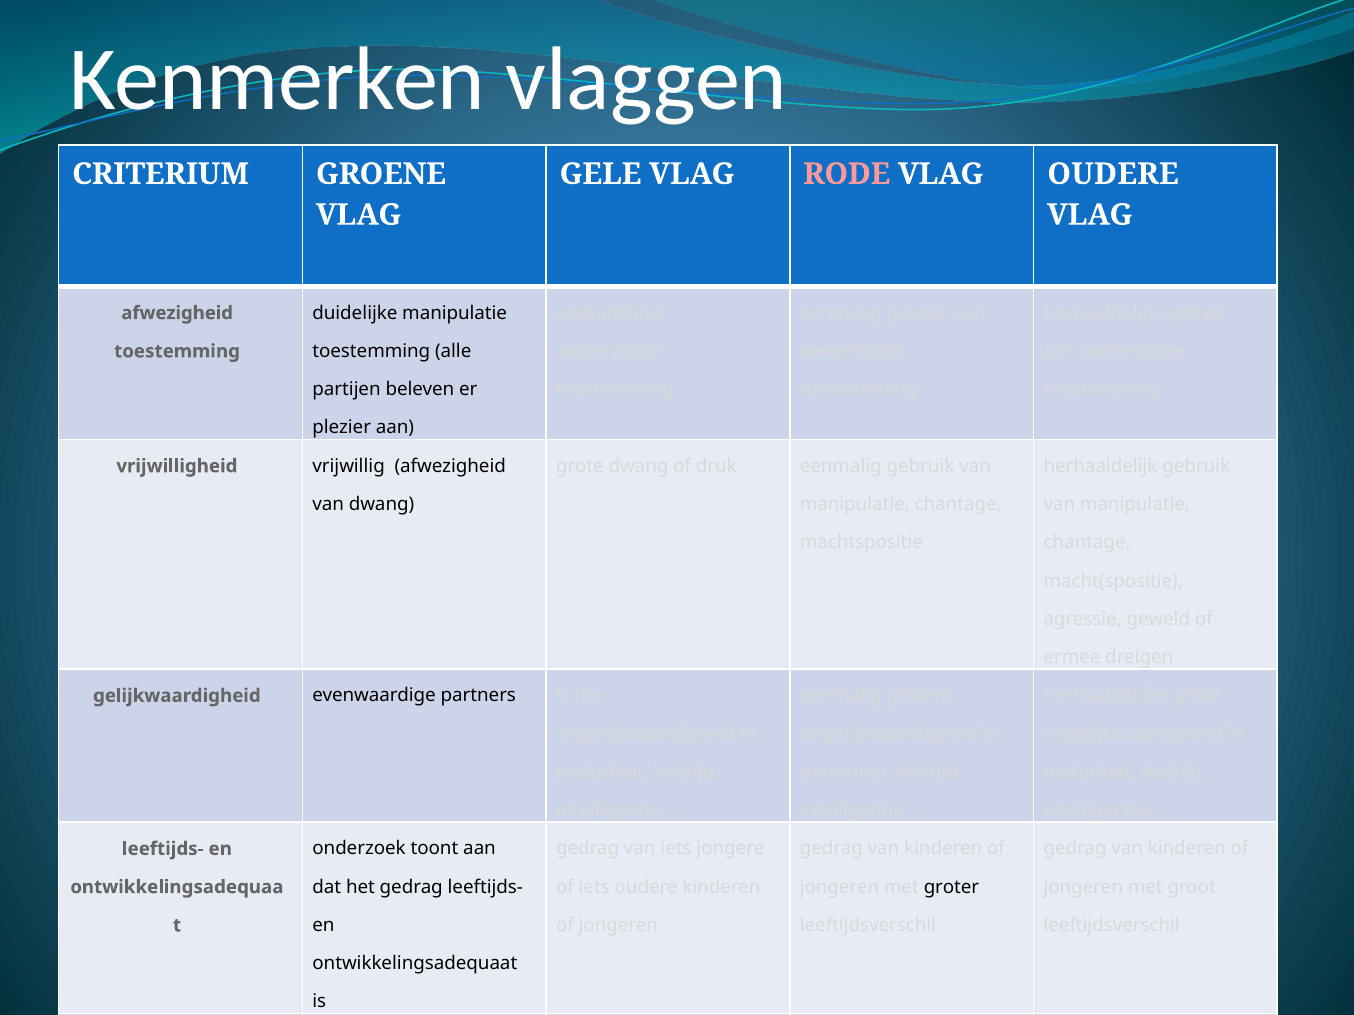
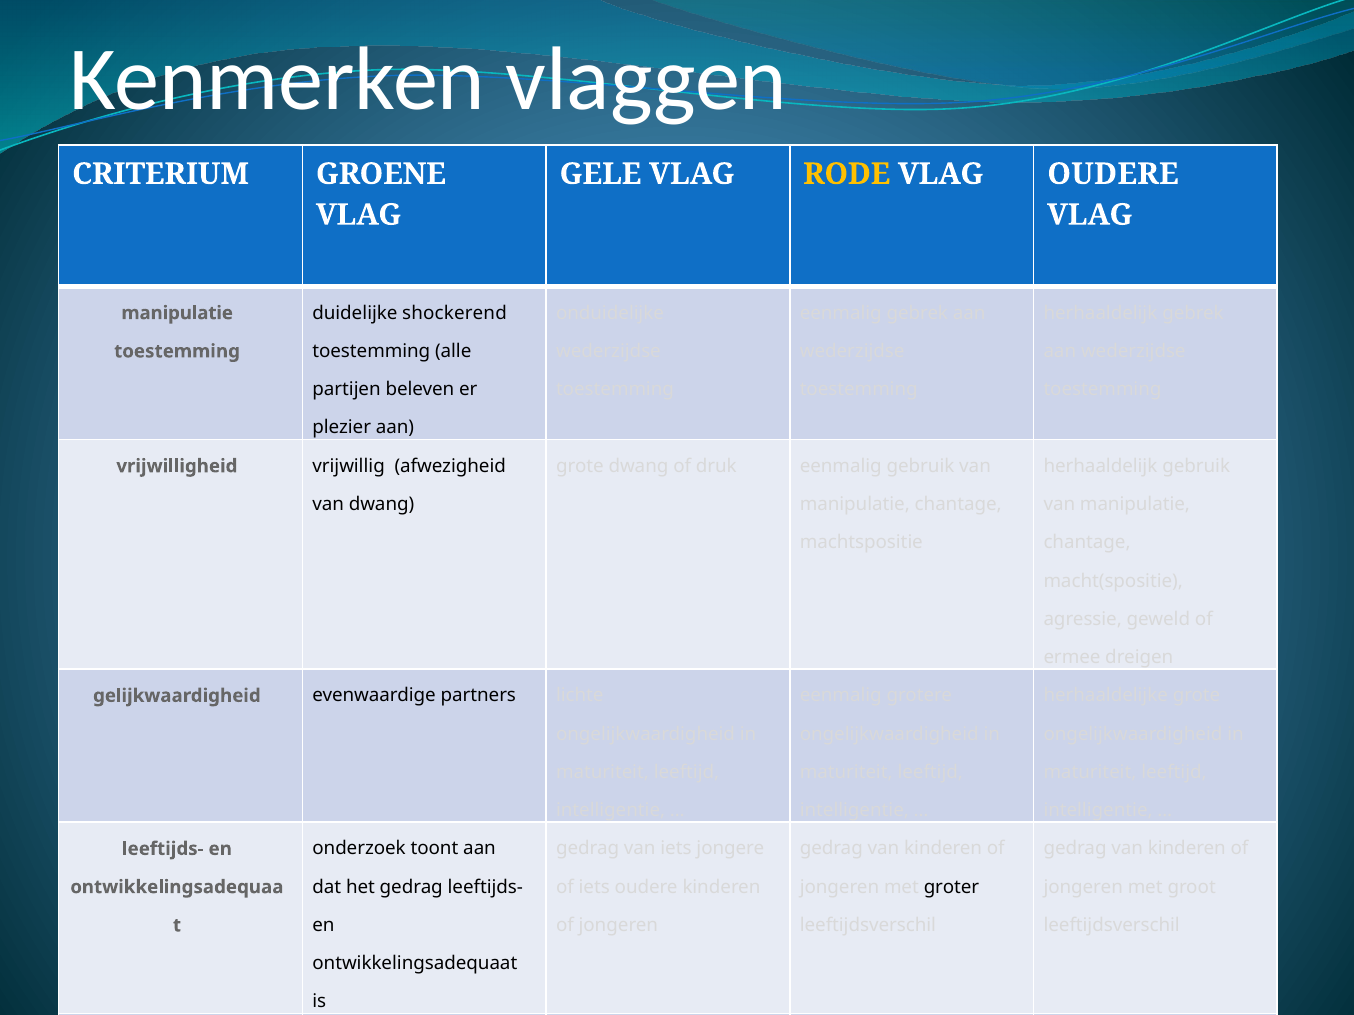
RODE colour: pink -> yellow (847, 174)
duidelijke manipulatie: manipulatie -> shockerend (455, 313)
afwezigheid: afwezigheid -> manipulatie (177, 313)
